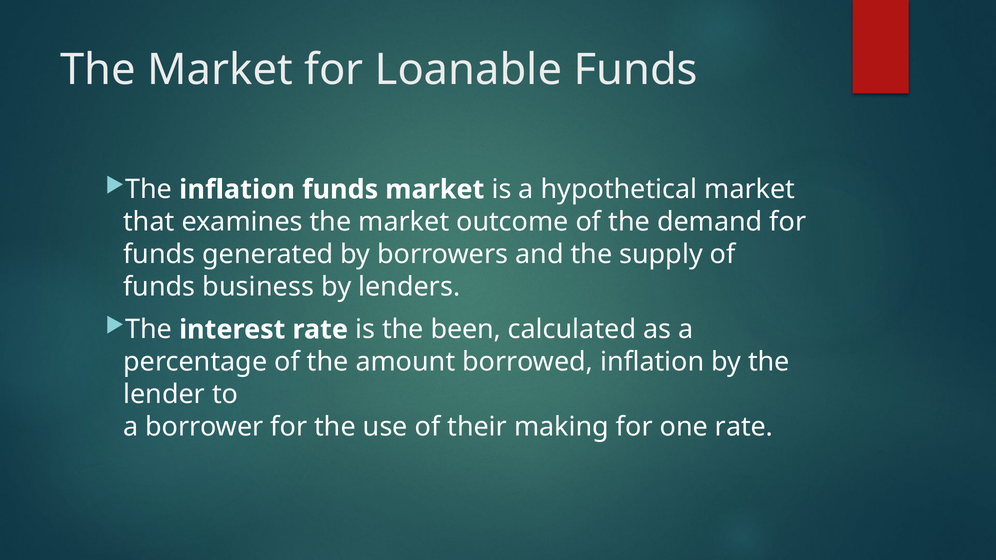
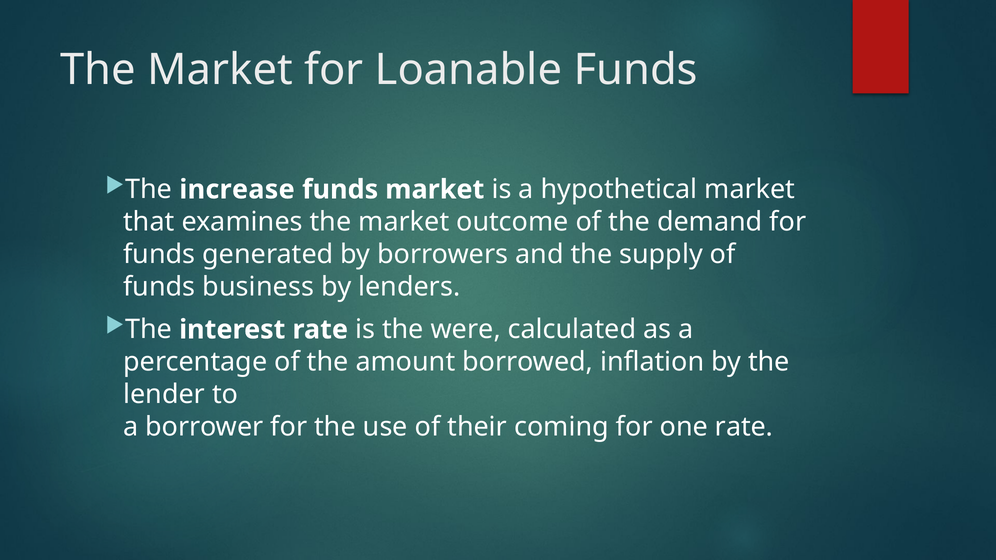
The inflation: inflation -> increase (237, 190)
been: been -> were (466, 330)
making: making -> coming (561, 427)
